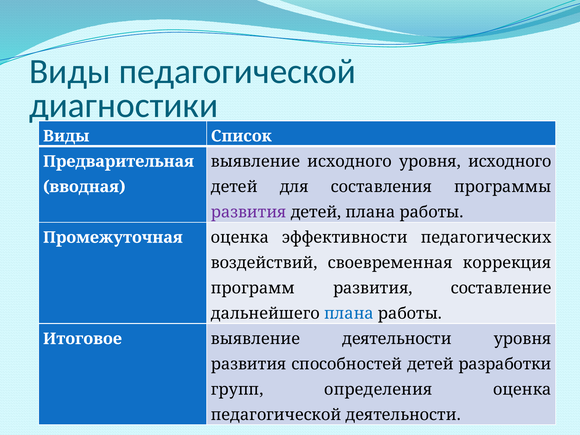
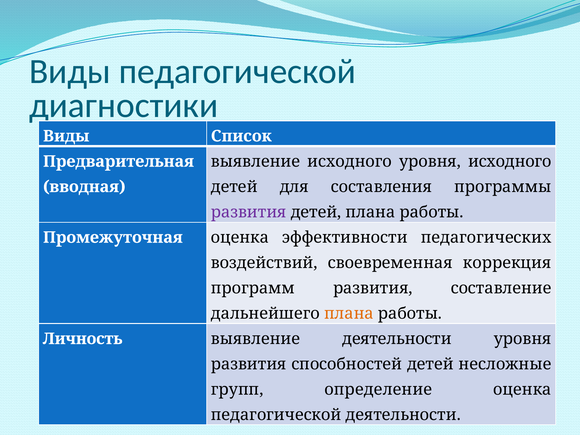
плана colour: blue -> orange (349, 313)
Итоговое: Итоговое -> Личность (83, 339)
разработки: разработки -> несложные (505, 364)
определения: определения -> определение (378, 389)
